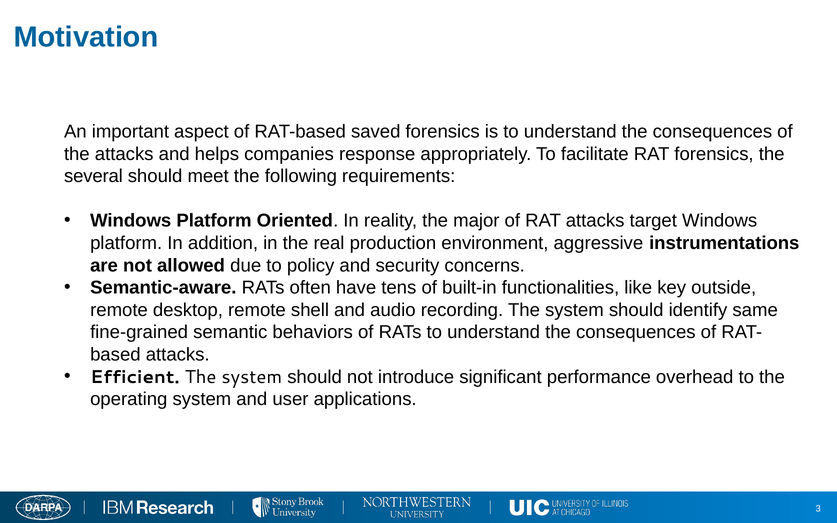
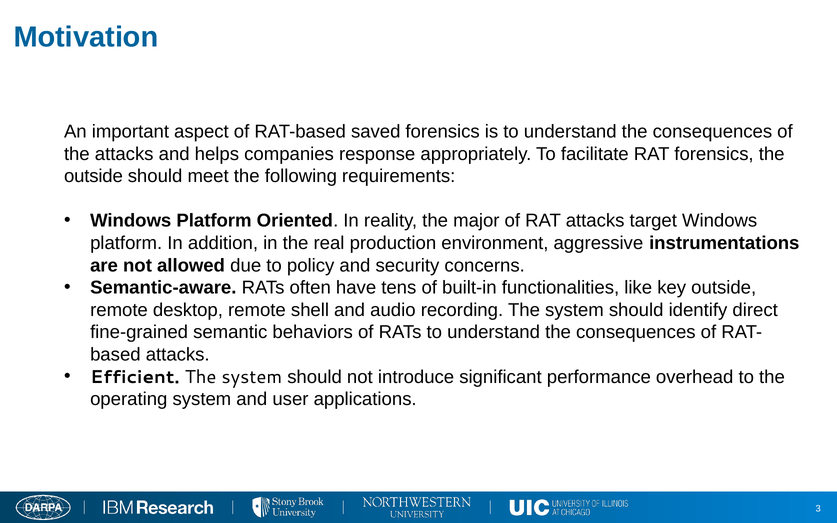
several: several -> outside (93, 176)
same: same -> direct (755, 310)
